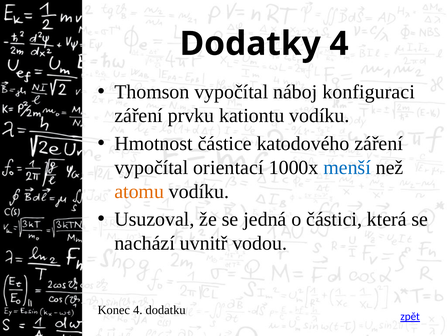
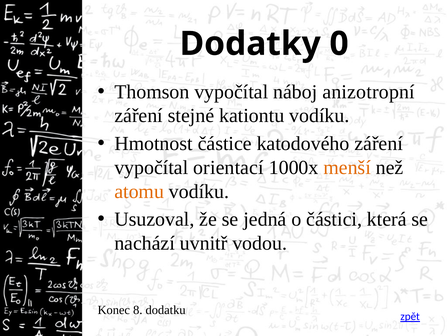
Dodatky 4: 4 -> 0 (339, 44)
konfiguraci: konfiguraci -> anizotropní (369, 92)
prvku: prvku -> stejné (191, 115)
menší colour: blue -> orange (347, 167)
Konec 4: 4 -> 8 (138, 309)
